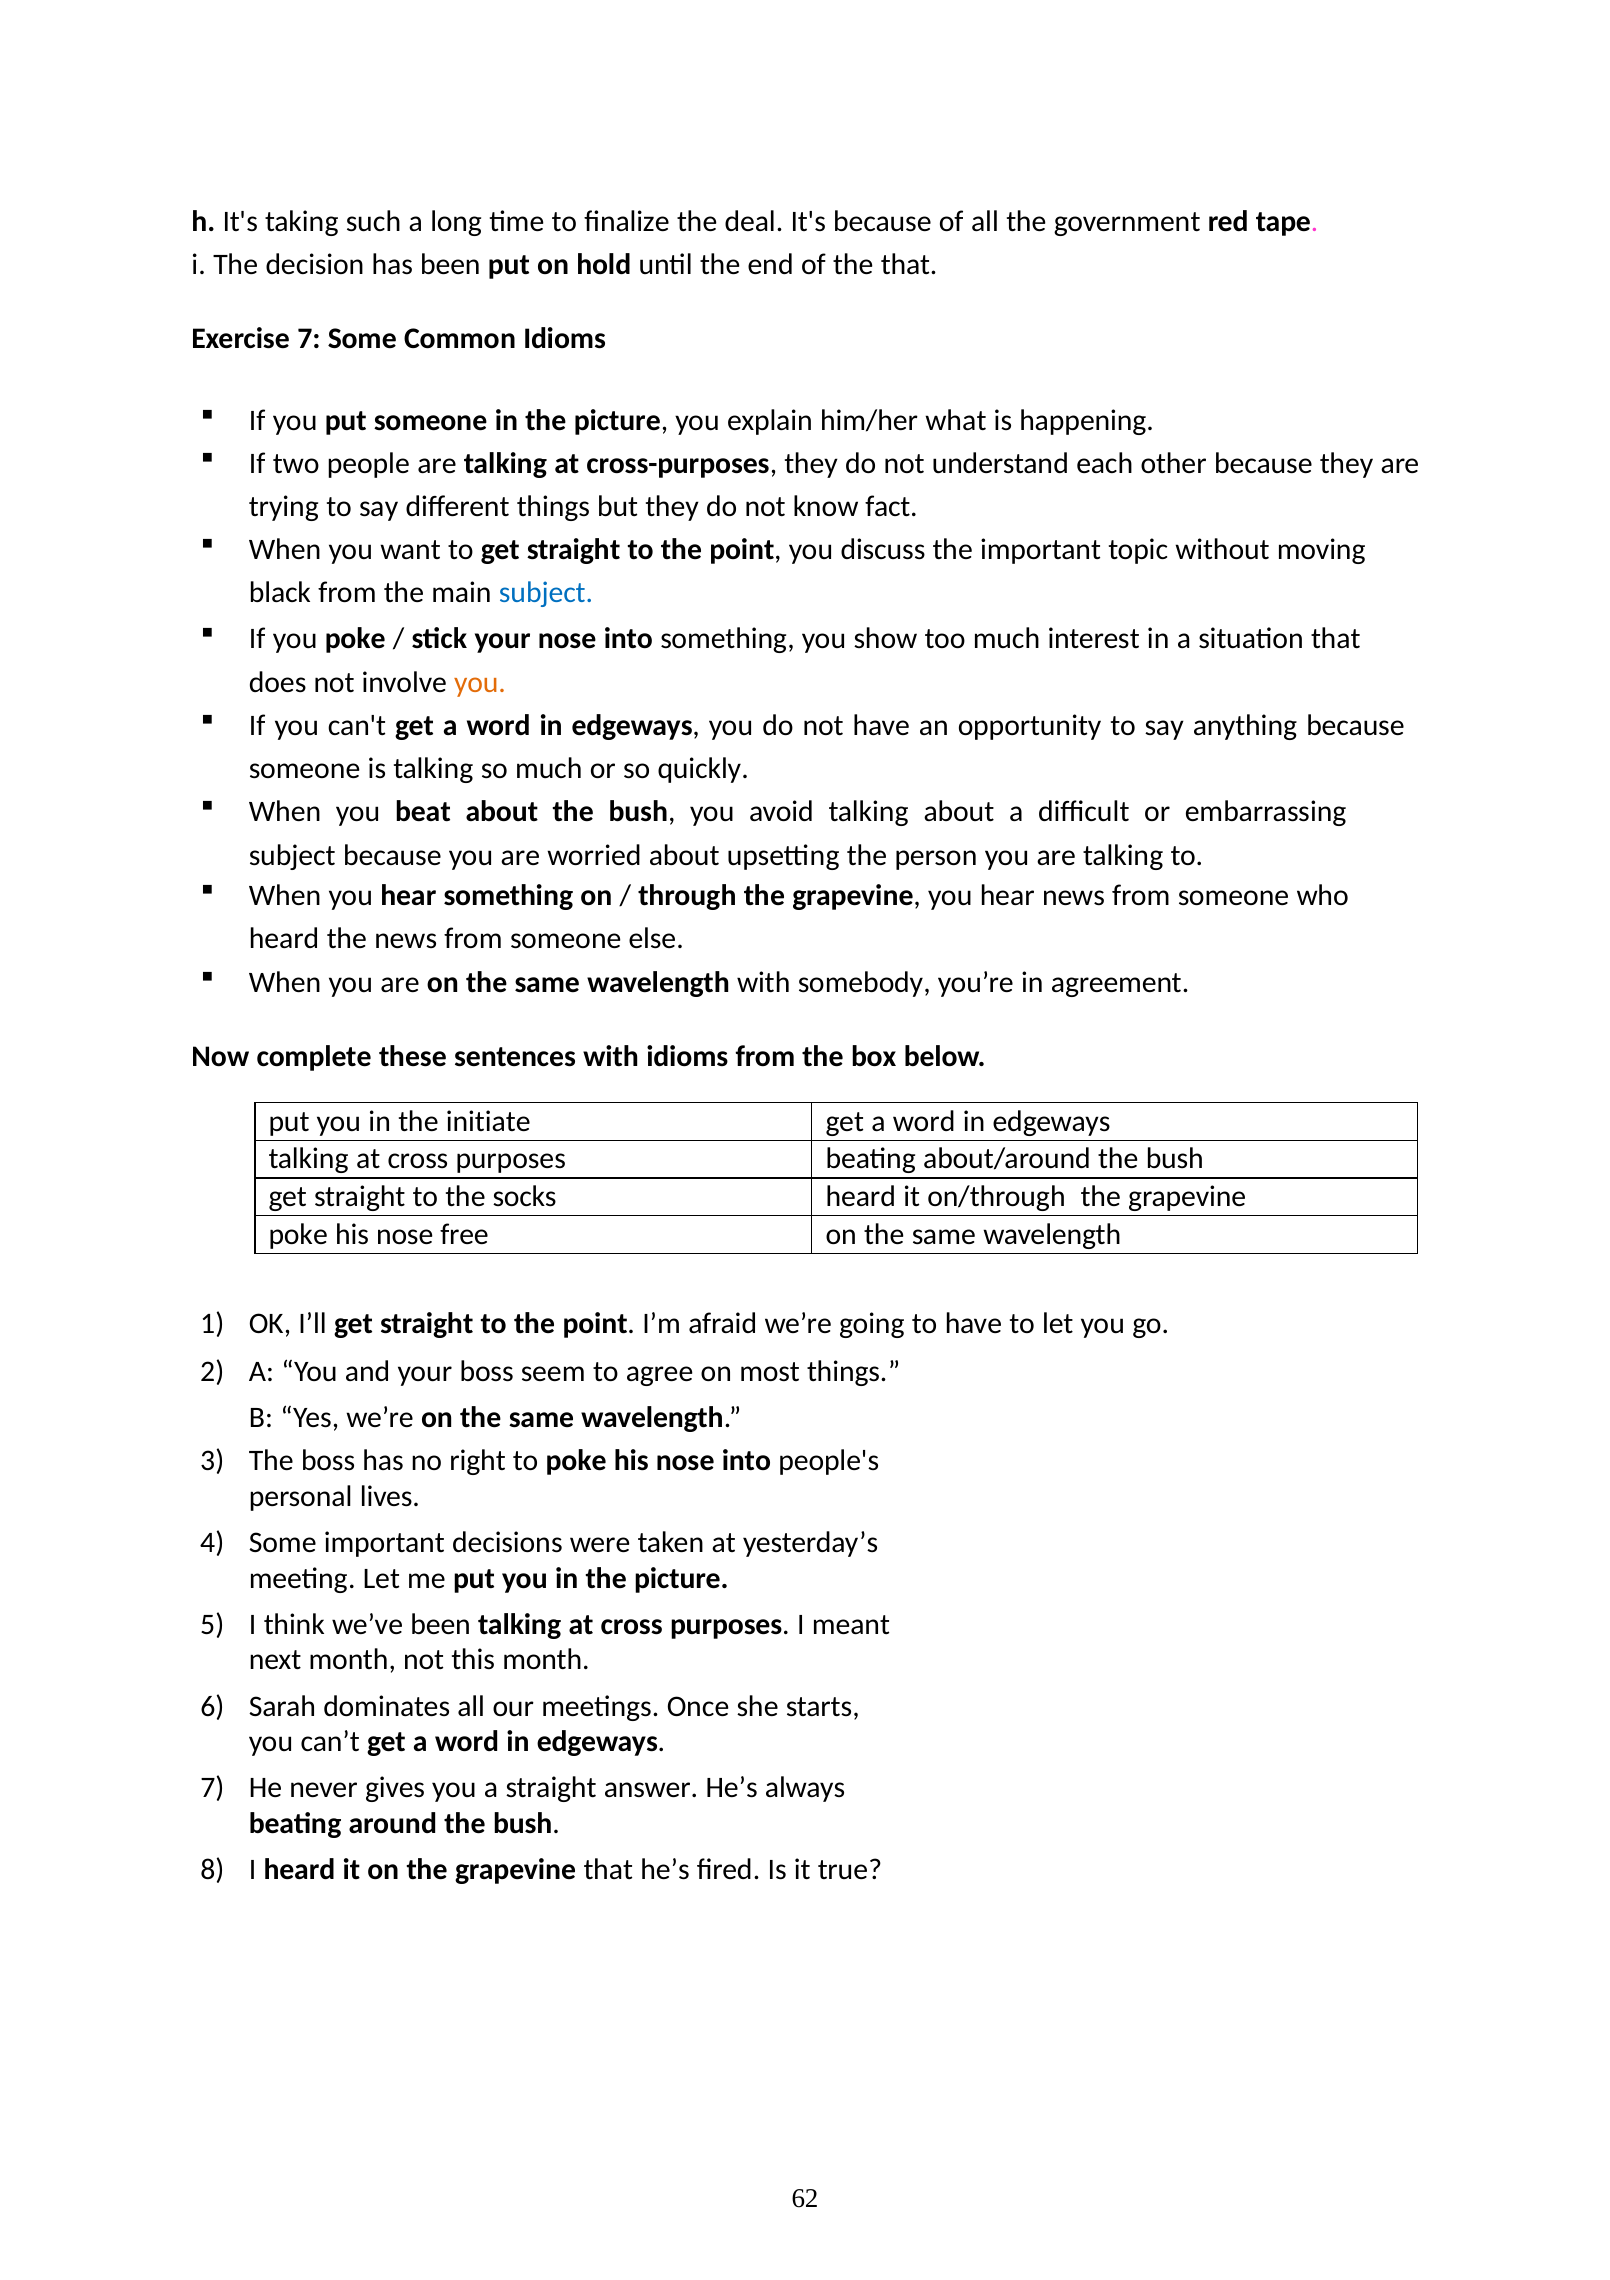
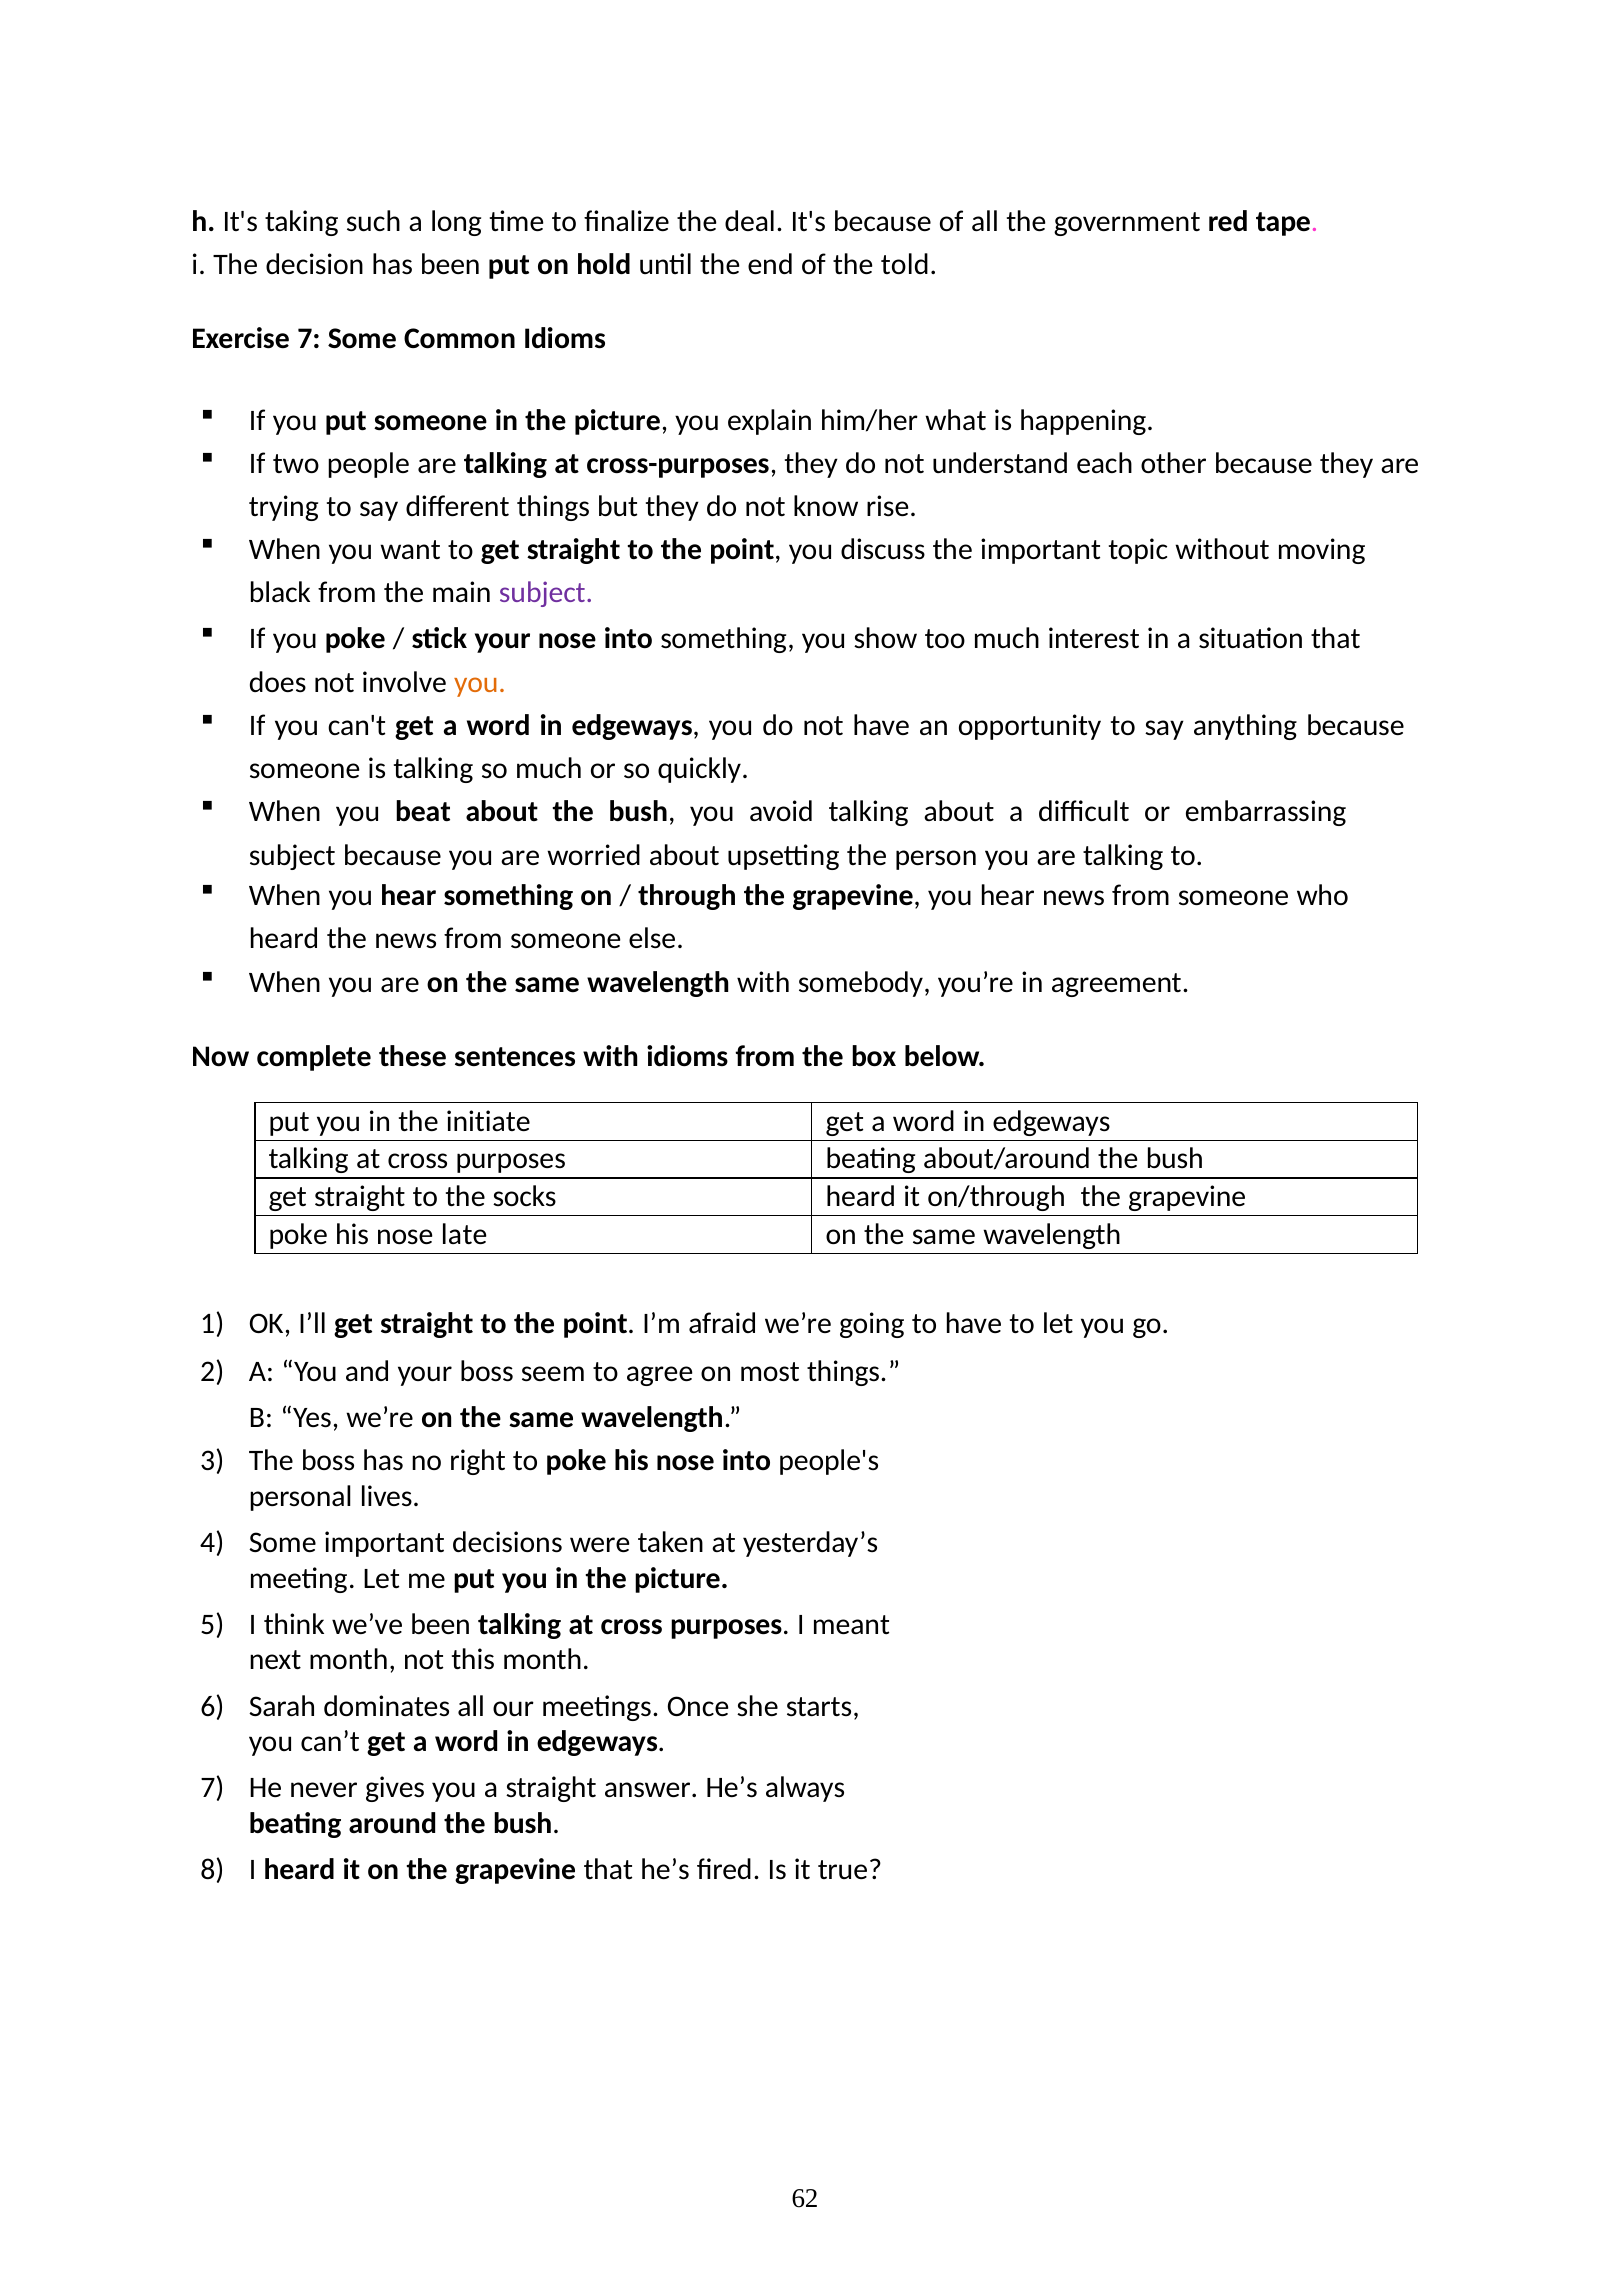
the that: that -> told (909, 265)
fact: fact -> rise (891, 507)
subject colour: blue -> purple (546, 593)
free: free -> late (464, 1234)
